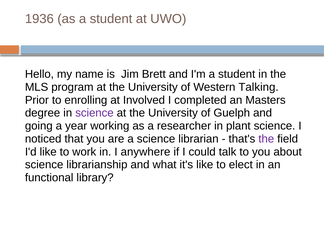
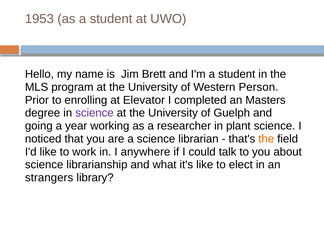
1936: 1936 -> 1953 (39, 19)
Talking: Talking -> Person (259, 87)
Involved: Involved -> Elevator (144, 100)
the colour: purple -> orange (266, 139)
functional: functional -> strangers (49, 178)
